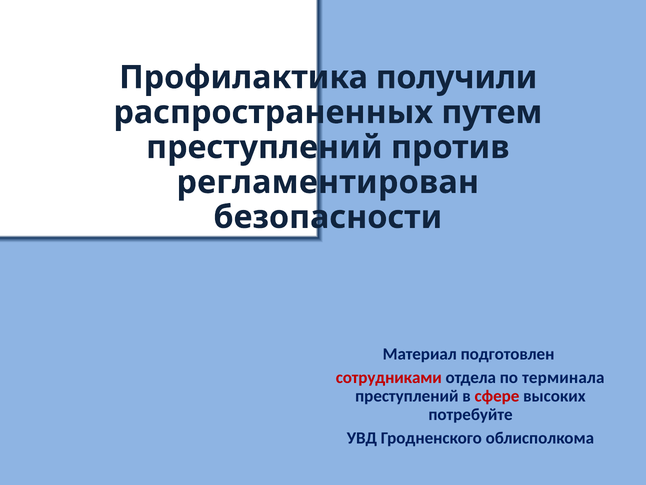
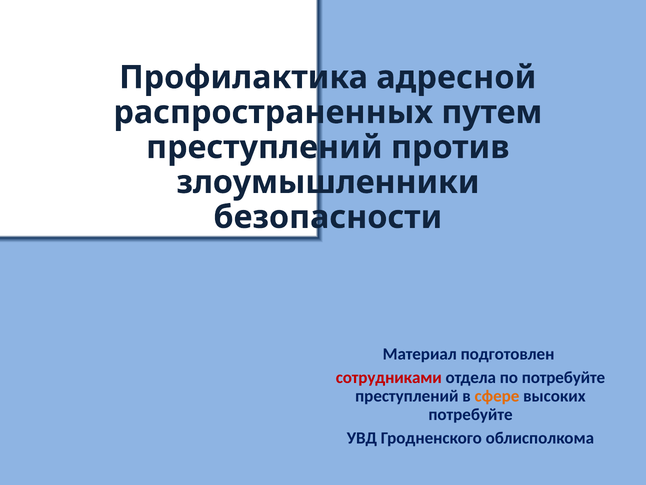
получили: получили -> адресной (456, 77)
регламентирован: регламентирован -> злоумышленники (328, 182)
по терминала: терминала -> потребуйте (563, 377)
сфере colour: red -> orange (497, 396)
